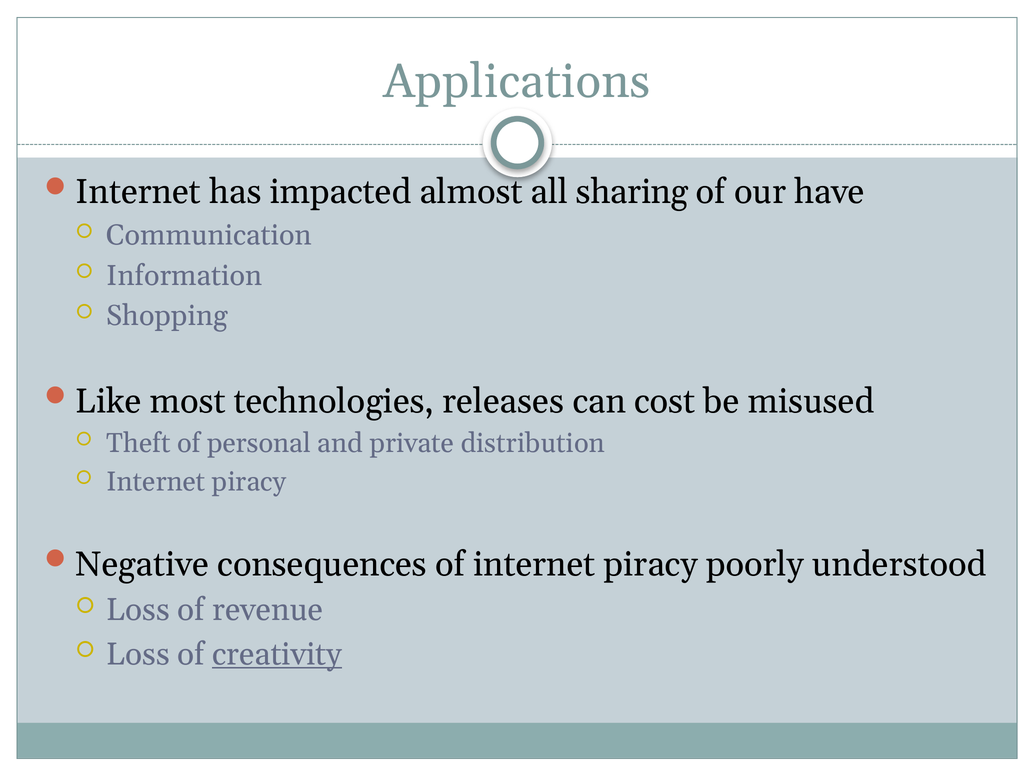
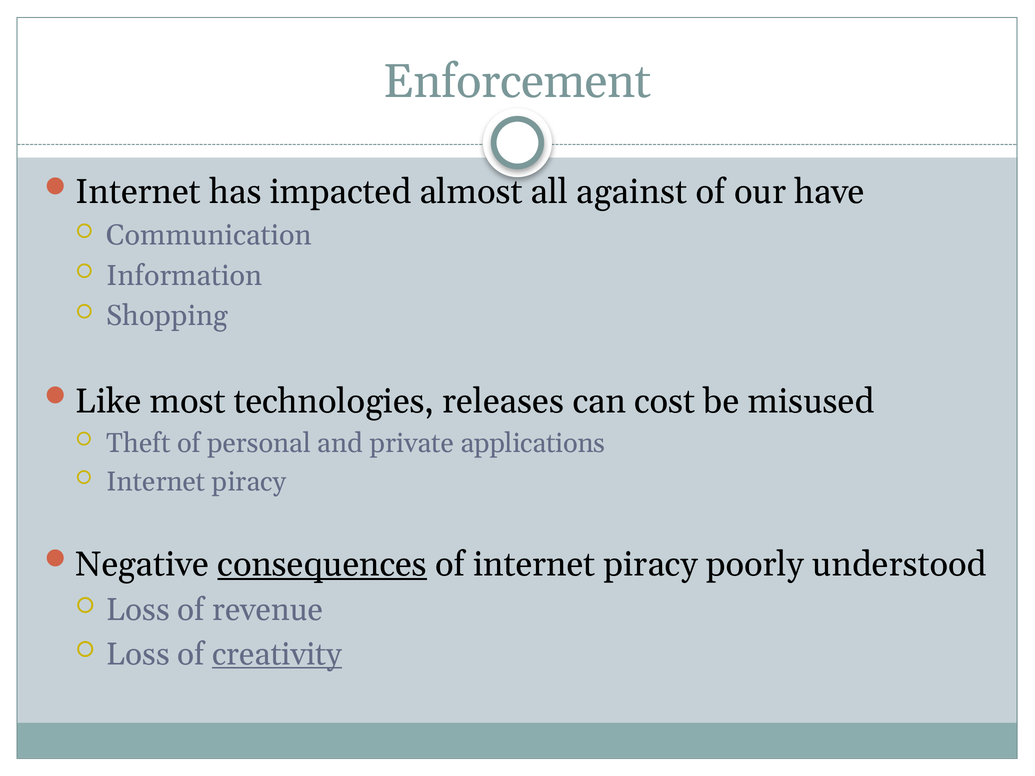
Applications: Applications -> Enforcement (517, 81)
sharing: sharing -> against (632, 192)
distribution: distribution -> applications (533, 443)
consequences underline: none -> present (322, 564)
